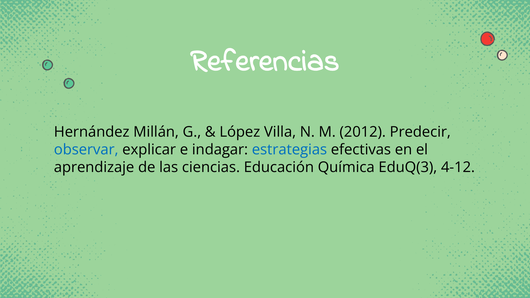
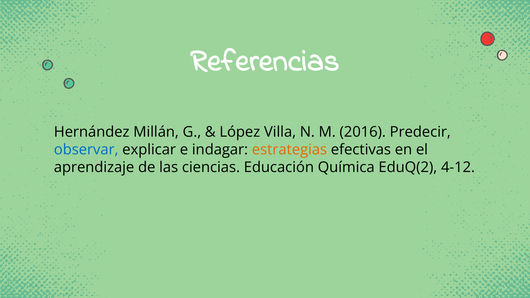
2012: 2012 -> 2016 (363, 132)
estrategias colour: blue -> orange (289, 150)
EduQ(3: EduQ(3 -> EduQ(2 (408, 167)
